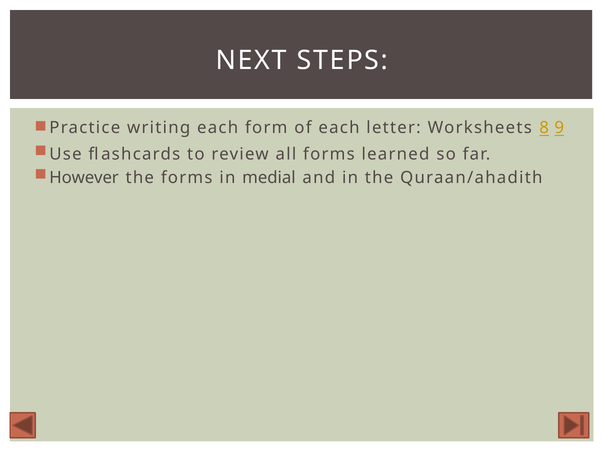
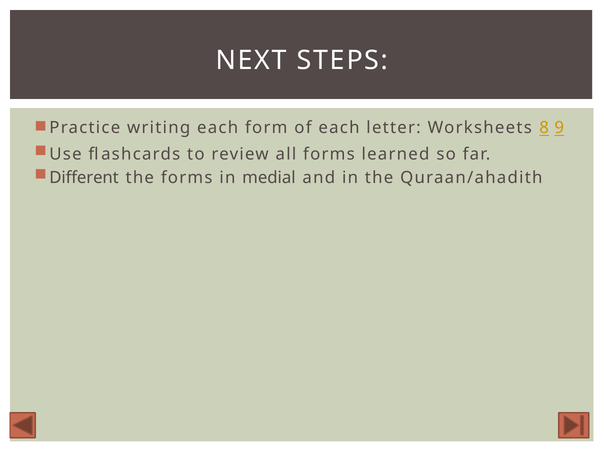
However: However -> Different (84, 178)
